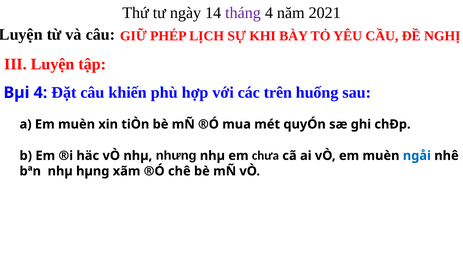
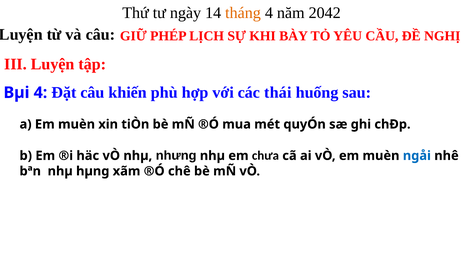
tháng colour: purple -> orange (243, 13)
2021: 2021 -> 2042 (325, 13)
trên: trên -> thái (278, 92)
